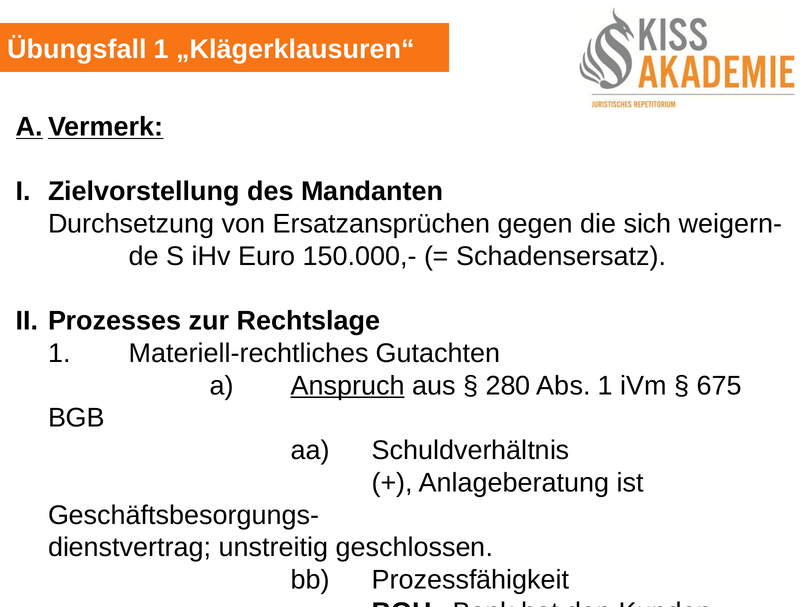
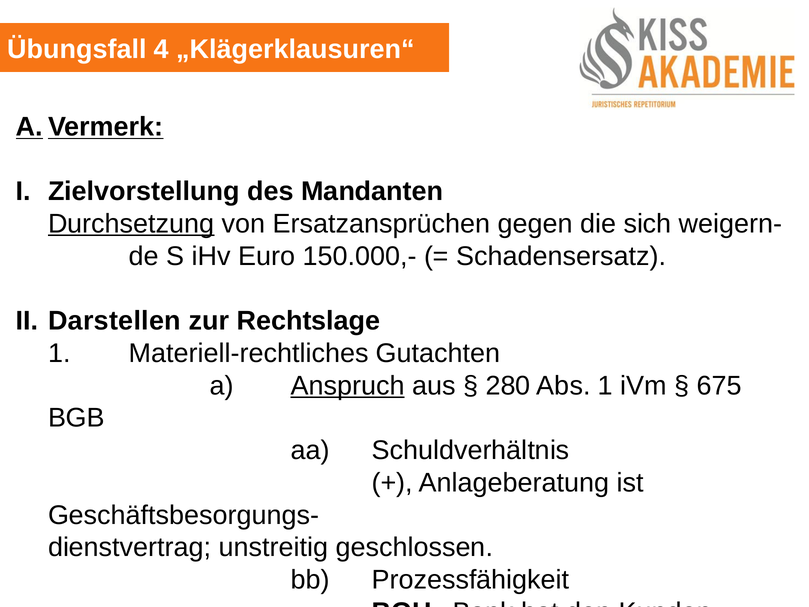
Übungsfall 1: 1 -> 4 (161, 49)
Durchsetzung underline: none -> present (131, 224)
Prozesses: Prozesses -> Darstellen (114, 321)
